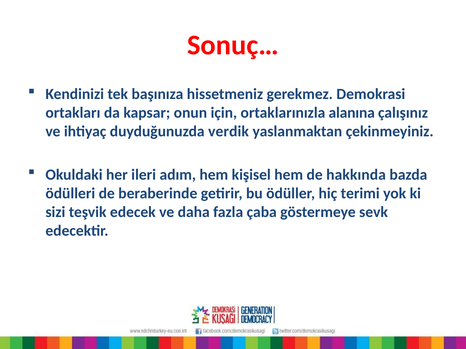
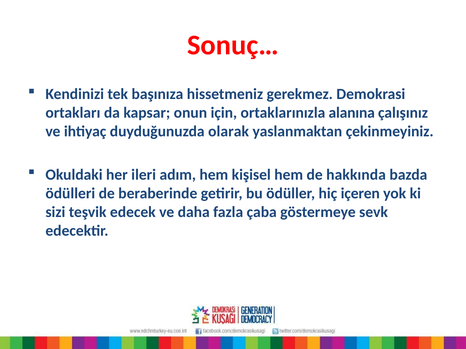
verdik: verdik -> olarak (229, 132)
terimi: terimi -> içeren (360, 194)
